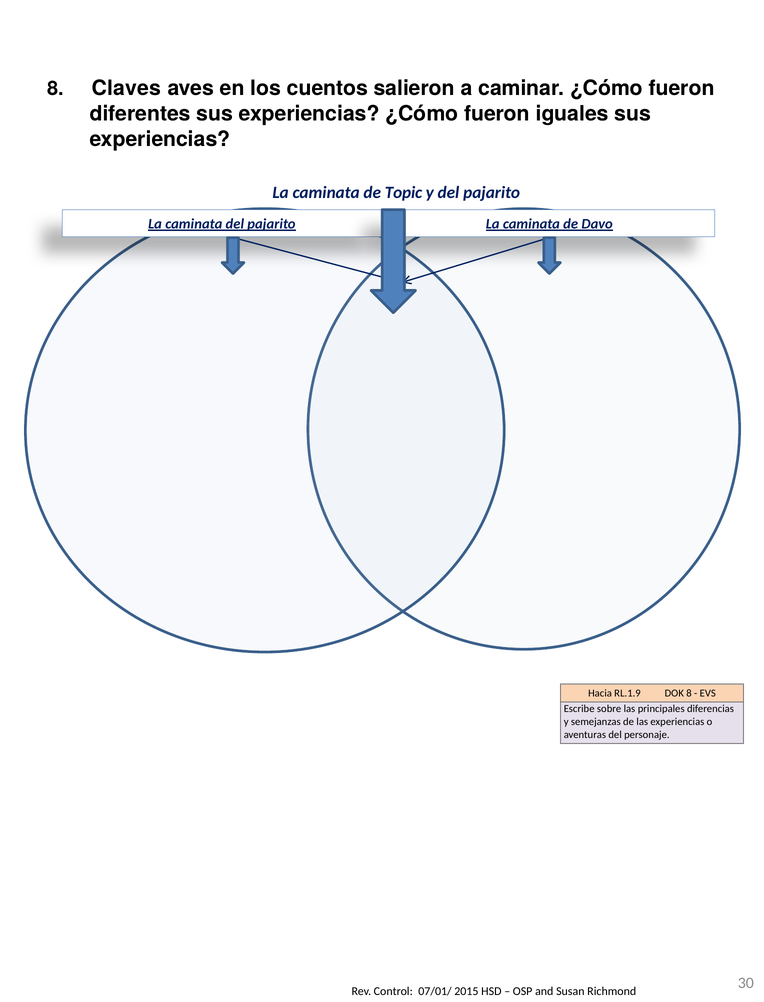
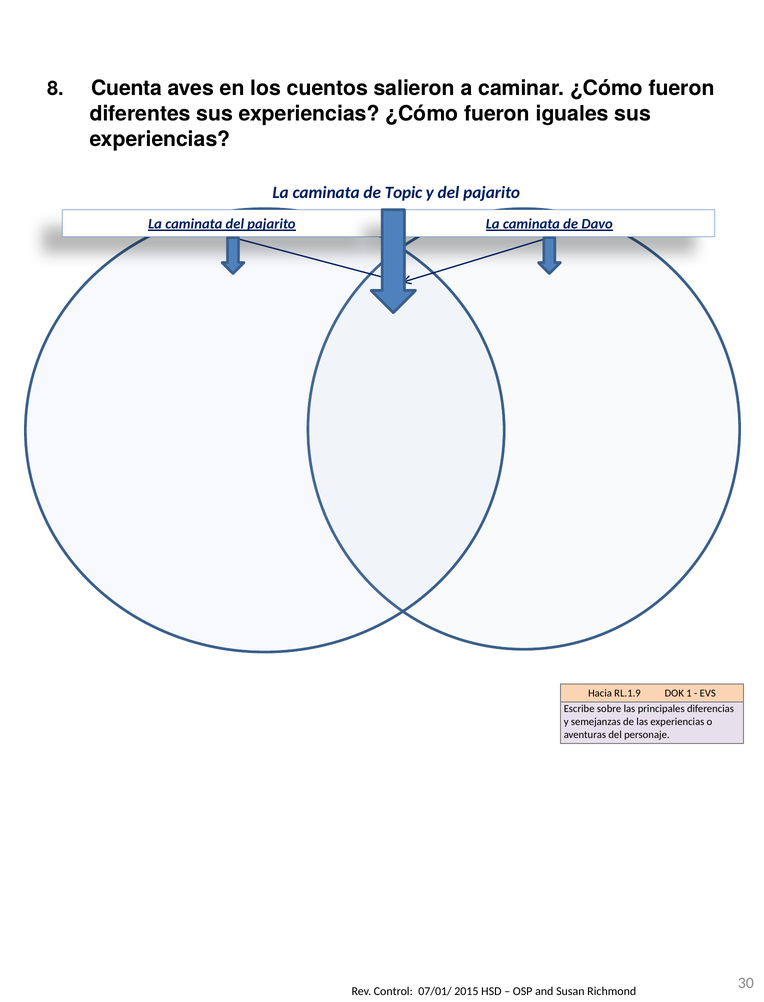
Claves: Claves -> Cuenta (127, 88)
DOK 8: 8 -> 1 (689, 694)
